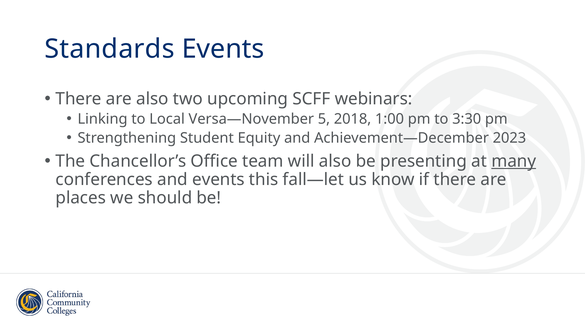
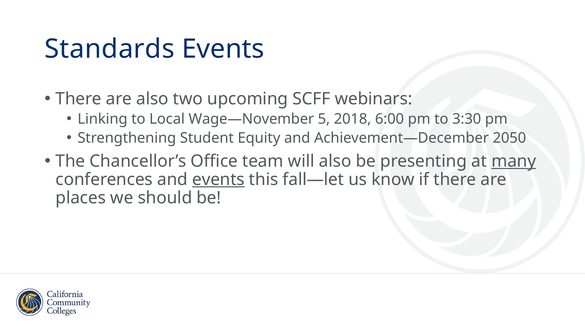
Versa—November: Versa—November -> Wage—November (251, 119)
1:00: 1:00 -> 6:00 (390, 119)
2023: 2023 -> 2050 (509, 138)
events underline: none -> present (218, 180)
